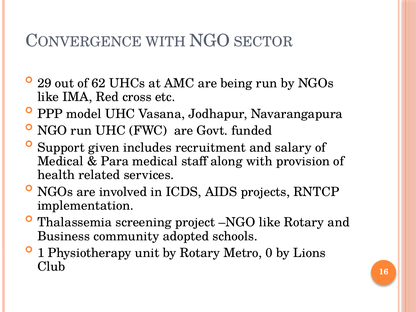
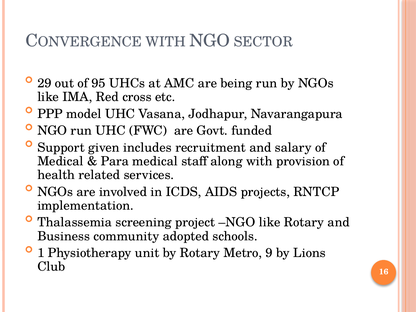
62: 62 -> 95 (99, 83)
0: 0 -> 9 (269, 253)
